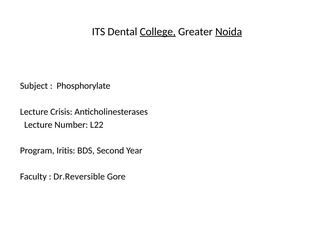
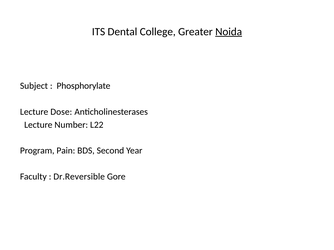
College underline: present -> none (158, 32)
Crisis: Crisis -> Dose (61, 112)
Iritis: Iritis -> Pain (66, 151)
